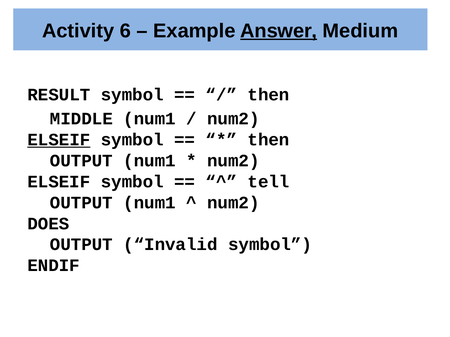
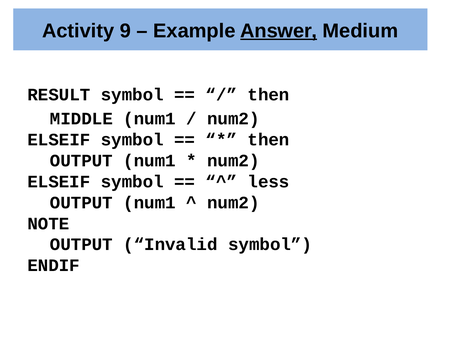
6: 6 -> 9 (125, 31)
ELSEIF underline: present -> none (59, 140)
tell: tell -> less (269, 182)
DOES: DOES -> NOTE (48, 224)
